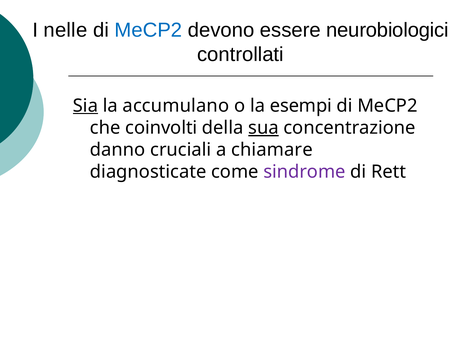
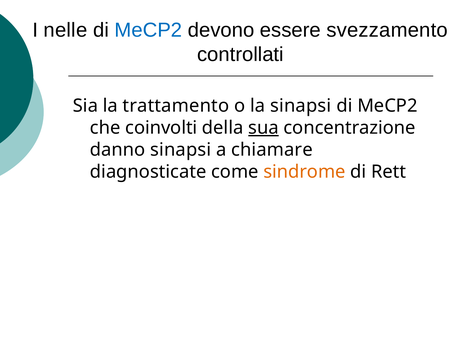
neurobiologici: neurobiologici -> svezzamento (387, 30)
Sia underline: present -> none (85, 106)
accumulano: accumulano -> trattamento (176, 106)
la esempi: esempi -> sinapsi (301, 106)
danno cruciali: cruciali -> sinapsi (181, 150)
sindrome colour: purple -> orange (304, 172)
